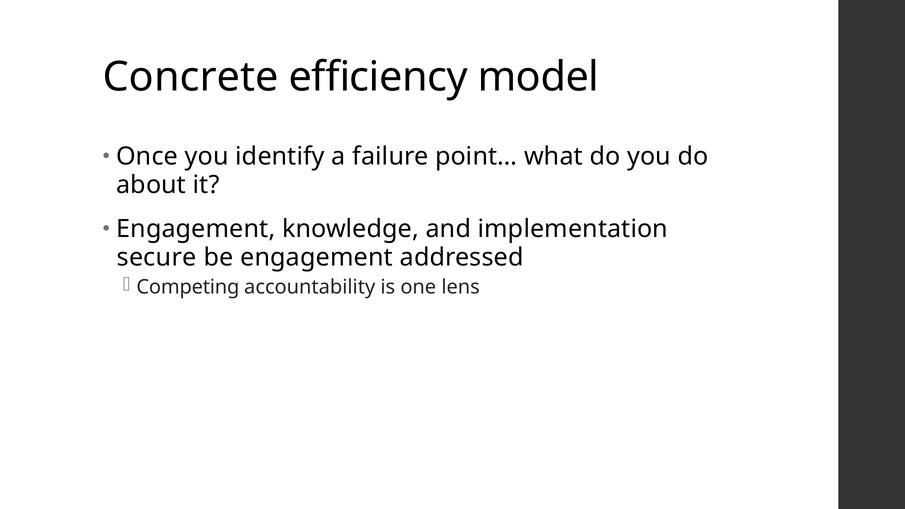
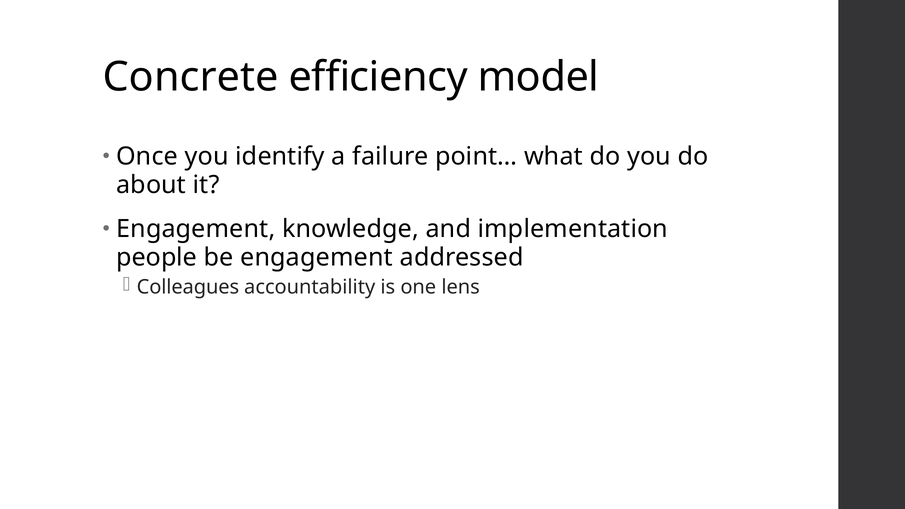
secure: secure -> people (157, 258)
Competing: Competing -> Colleagues (188, 287)
